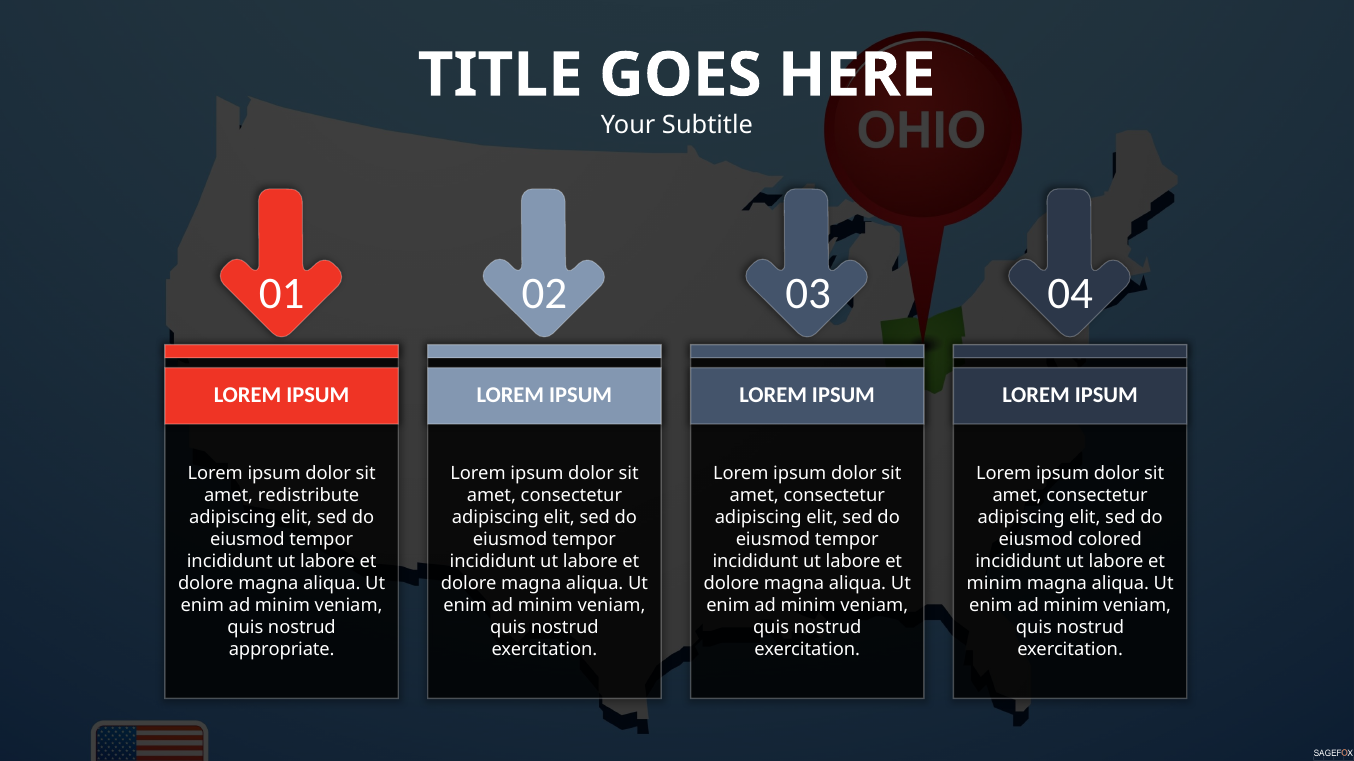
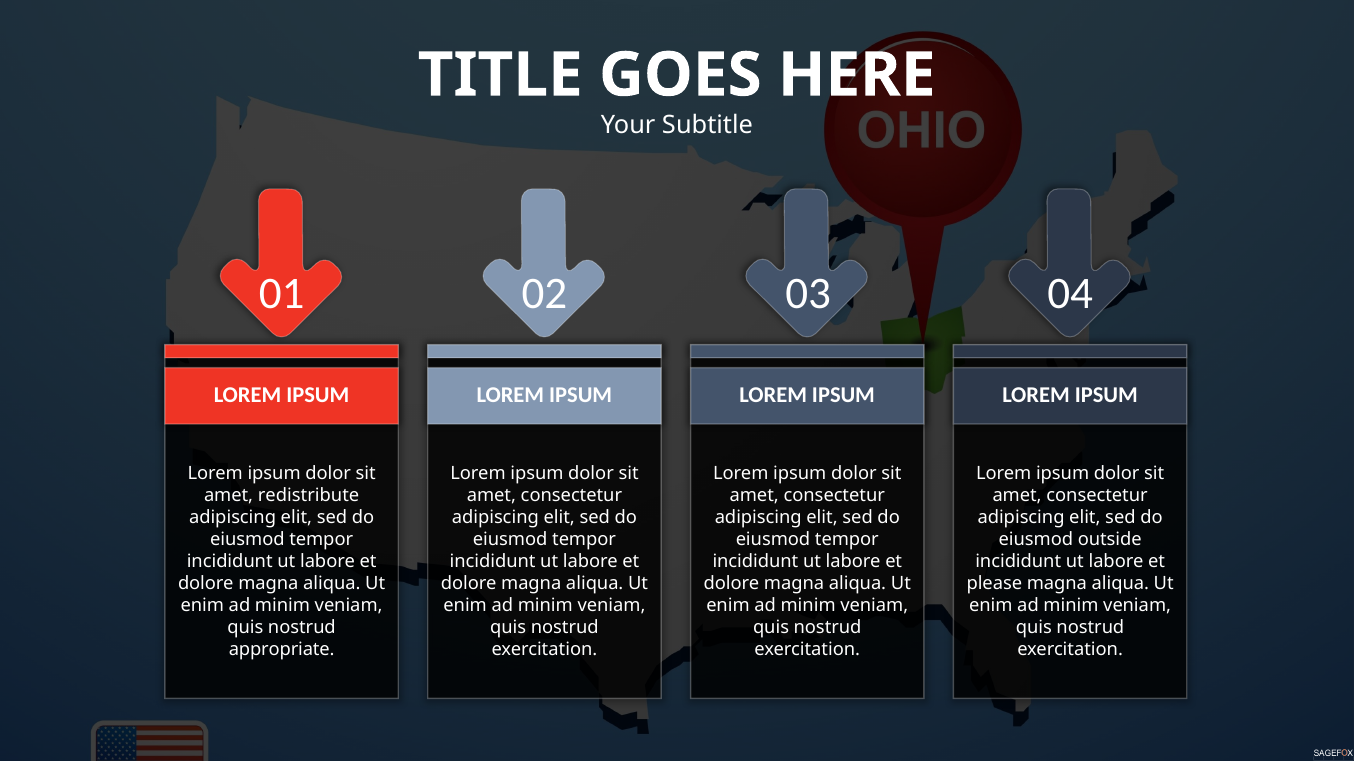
colored: colored -> outside (1110, 540)
minim: minim -> please (994, 584)
